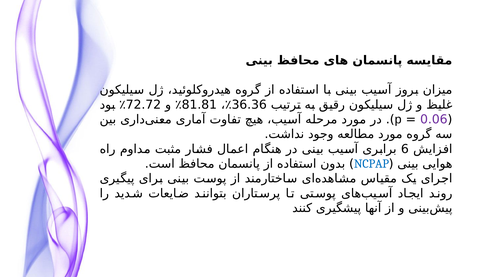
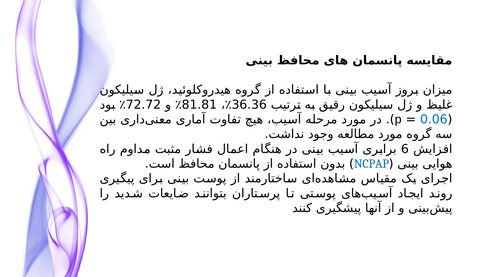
0.06 colour: purple -> blue (434, 120)
